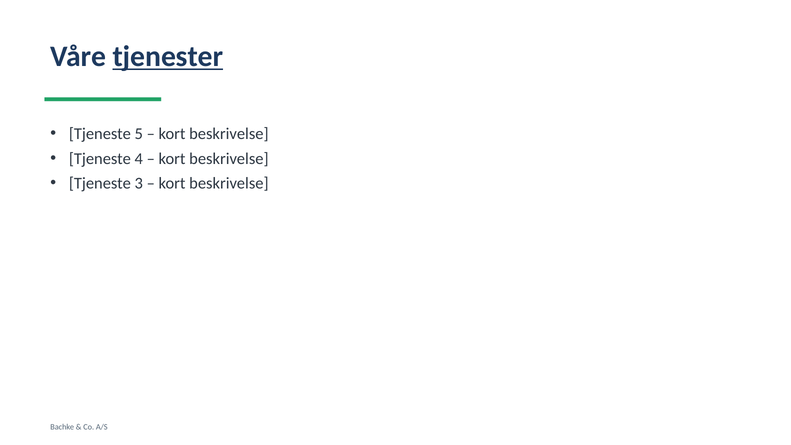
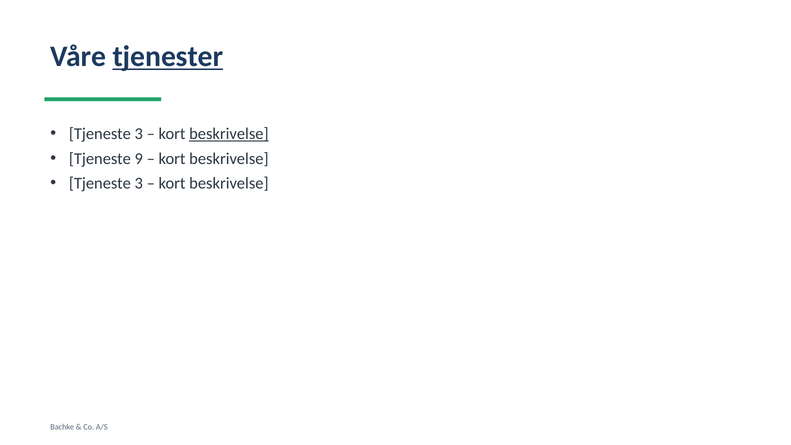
5: 5 -> 3 (139, 134)
beskrivelse underline: none -> present (229, 134)
4: 4 -> 9 (139, 159)
